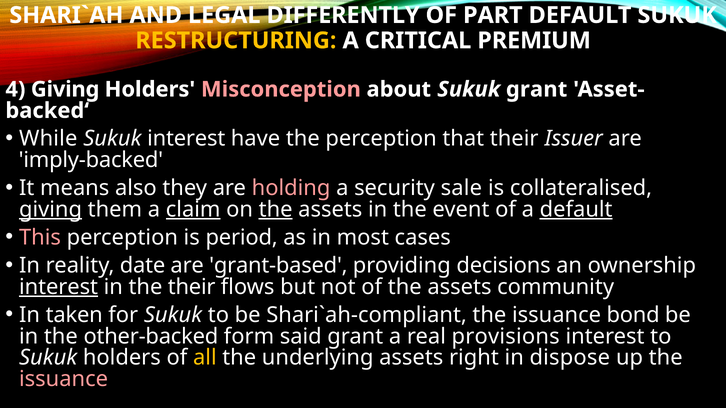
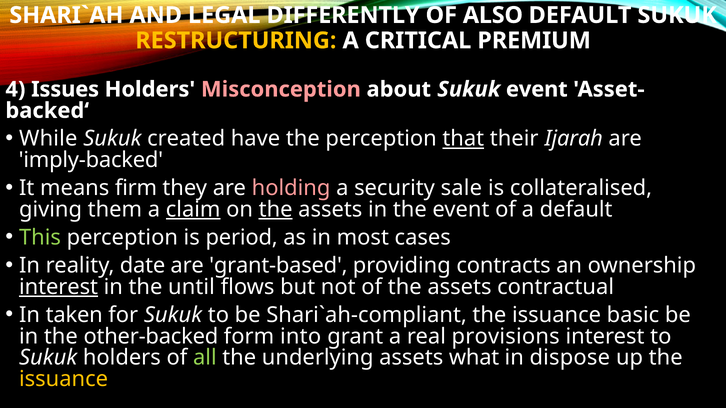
PART: PART -> ALSO (493, 15)
4 Giving: Giving -> Issues (65, 89)
Sukuk grant: grant -> event (537, 89)
Sukuk interest: interest -> created (186, 139)
that underline: none -> present (463, 139)
Issuer: Issuer -> Ijarah (574, 139)
also: also -> firm (136, 188)
giving underline: present -> none (51, 210)
default underline: present -> none (576, 210)
This colour: pink -> light green (40, 238)
decisions: decisions -> contracts (504, 266)
the their: their -> until (192, 287)
community: community -> contractual (556, 287)
bond: bond -> basic (633, 315)
said: said -> into (301, 337)
all colour: yellow -> light green (205, 358)
right: right -> what (474, 358)
issuance colour: pink -> yellow (64, 379)
